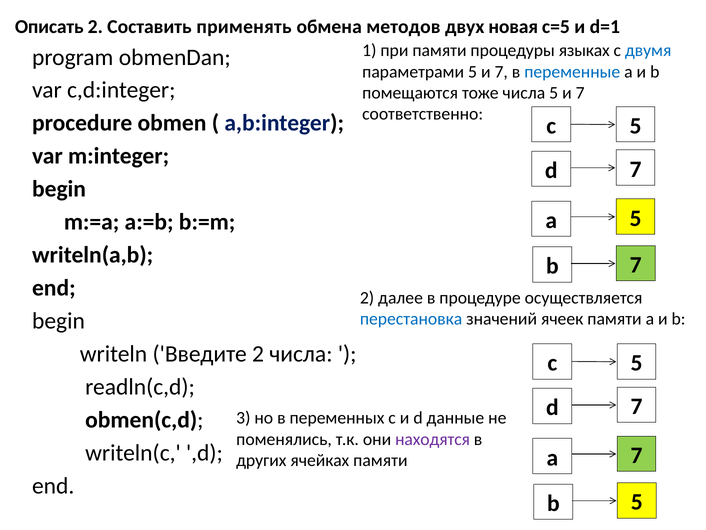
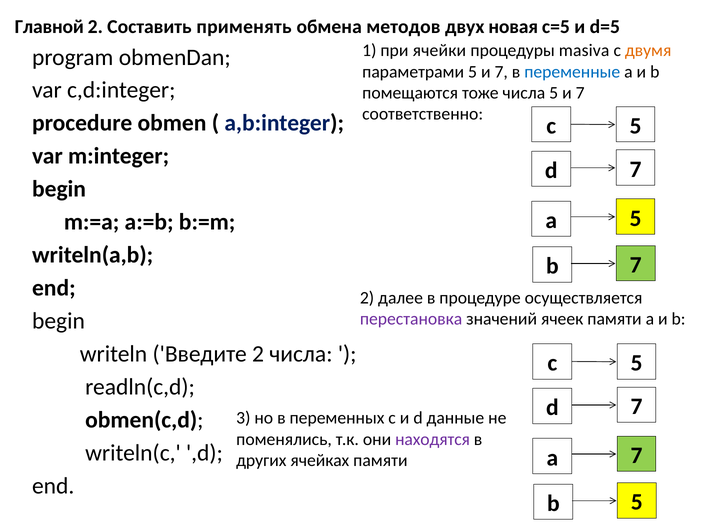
Описать: Описать -> Главной (49, 27)
d=1: d=1 -> d=5 (605, 27)
при памяти: памяти -> ячейки (439, 50)
языках: языках -> masiva (584, 50)
двумя colour: blue -> orange (648, 50)
перестановка colour: blue -> purple (411, 319)
